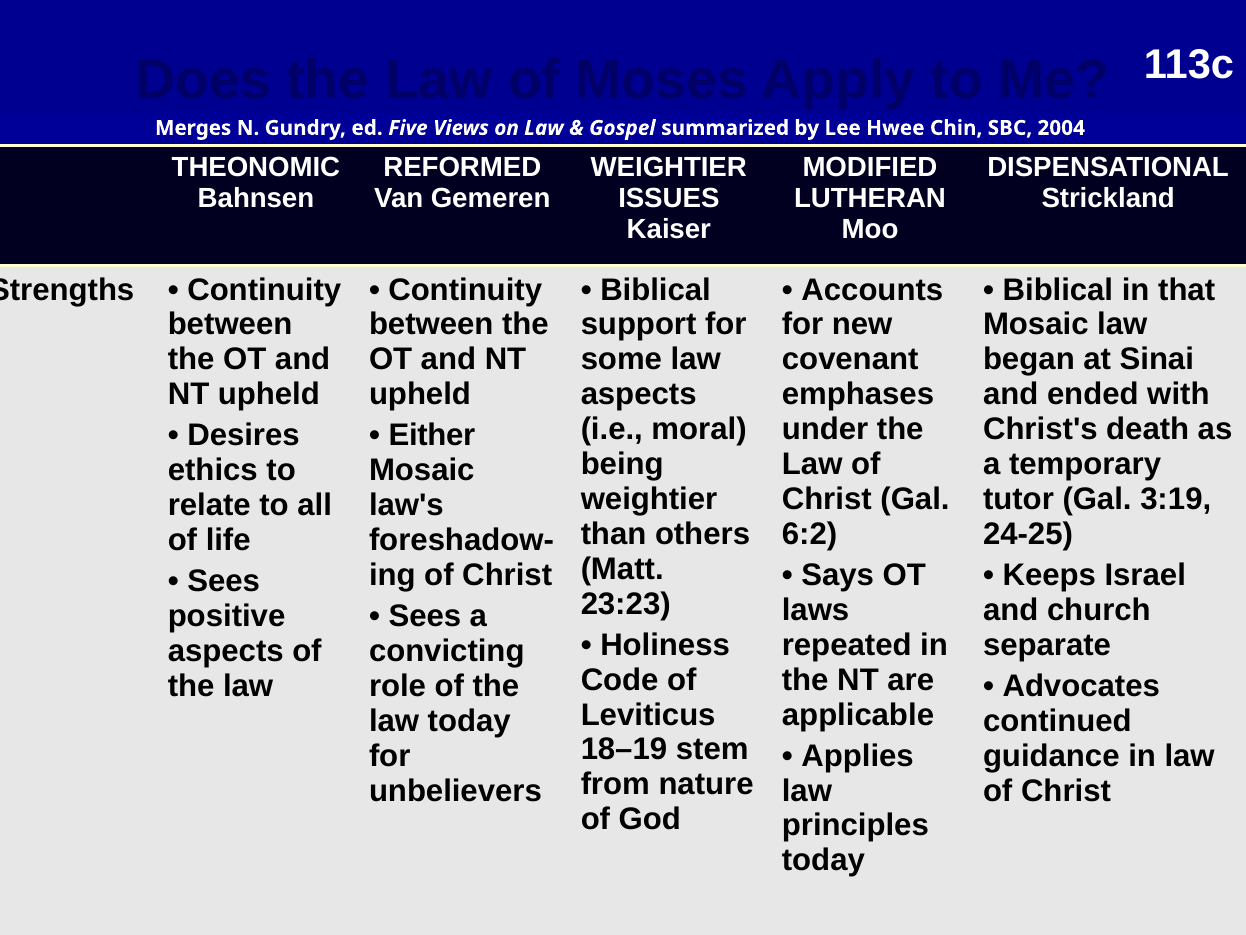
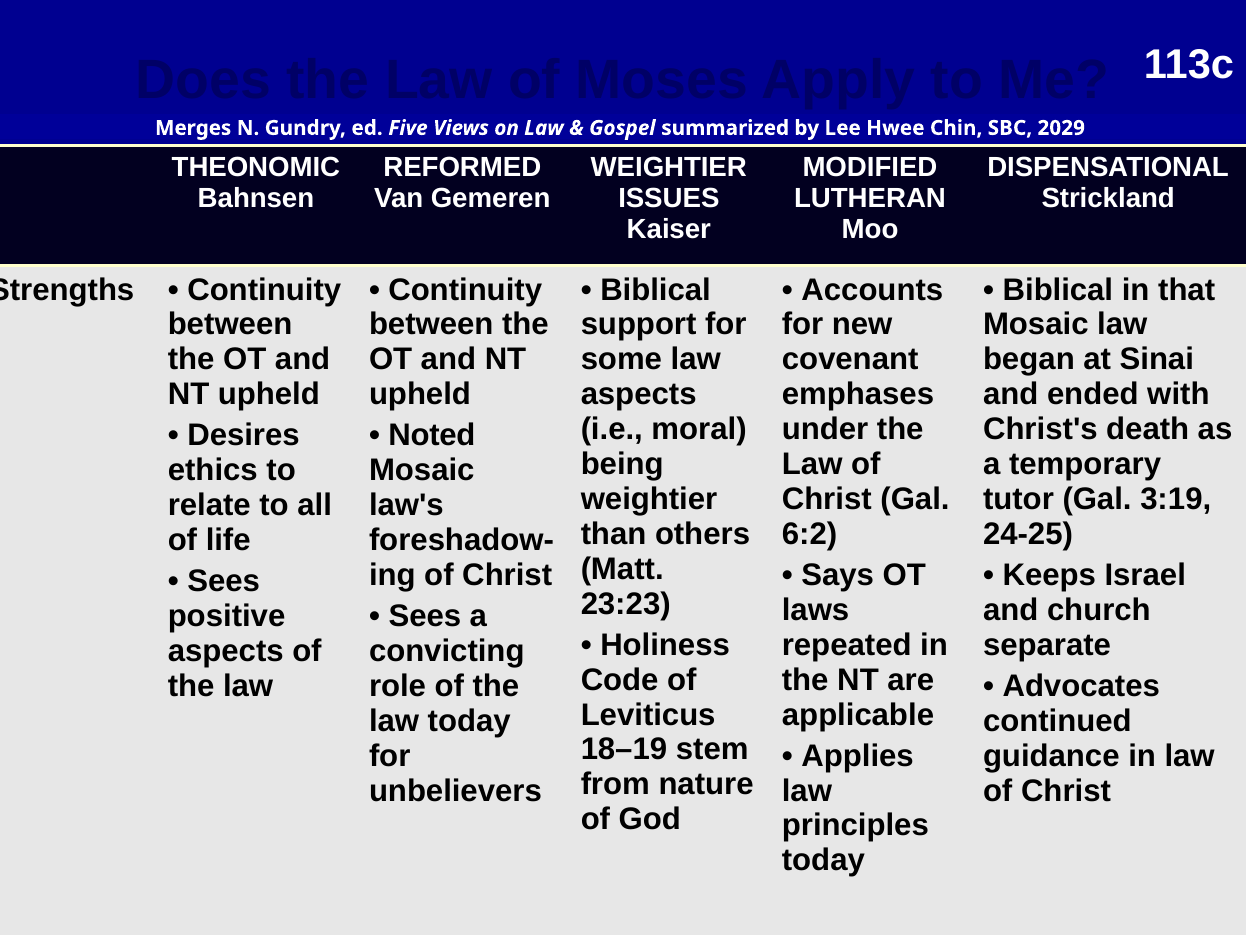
2004: 2004 -> 2029 (1061, 128)
Either: Either -> Noted (432, 435)
